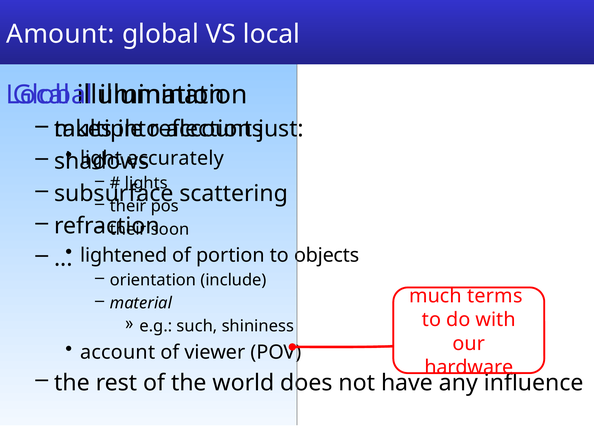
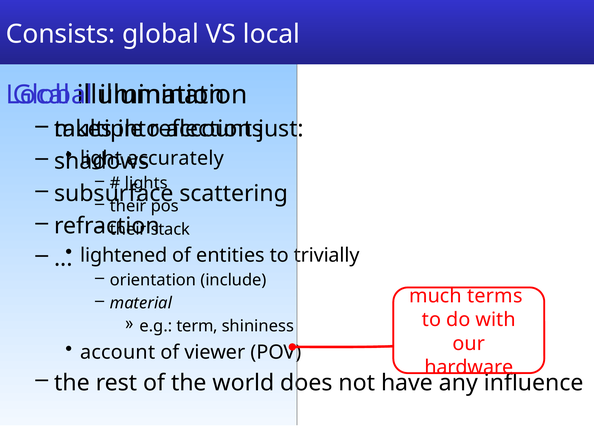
Amount: Amount -> Consists (61, 34)
soon: soon -> stack (170, 230)
portion: portion -> entities (230, 256)
objects: objects -> trivially (327, 256)
such: such -> term (197, 327)
